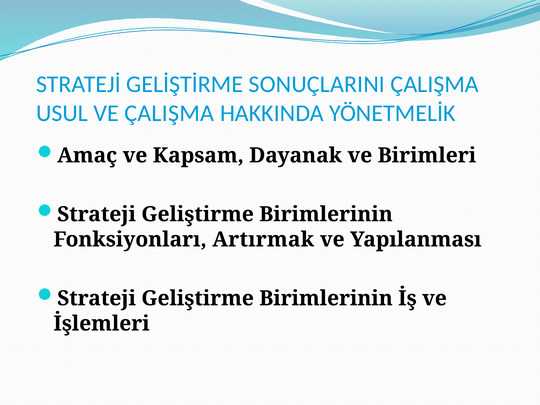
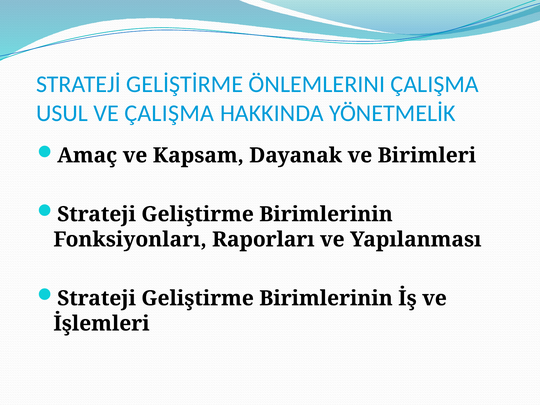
SONUÇLARINI: SONUÇLARINI -> ÖNLEMLERINI (317, 84)
Artırmak: Artırmak -> Raporları (263, 240)
